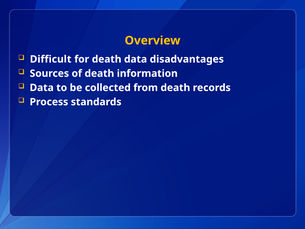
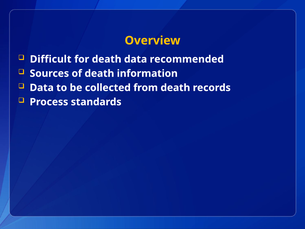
disadvantages: disadvantages -> recommended (187, 59)
